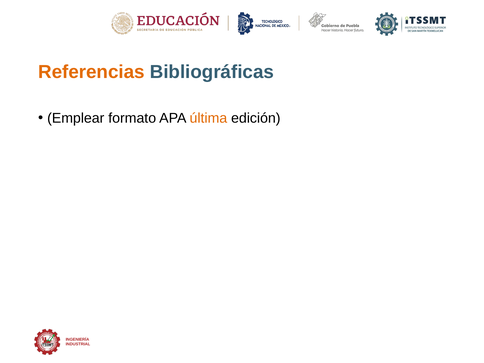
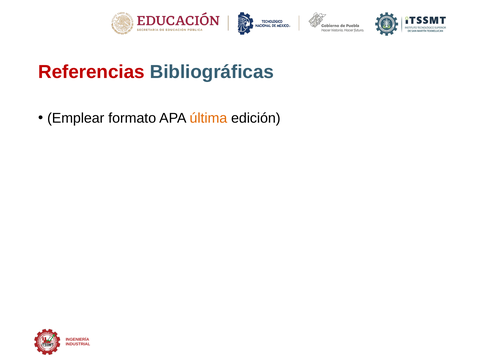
Referencias colour: orange -> red (91, 72)
